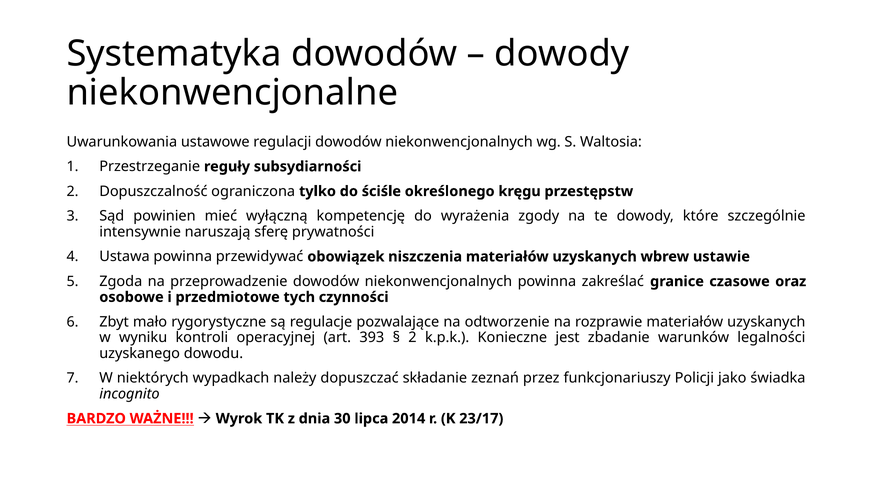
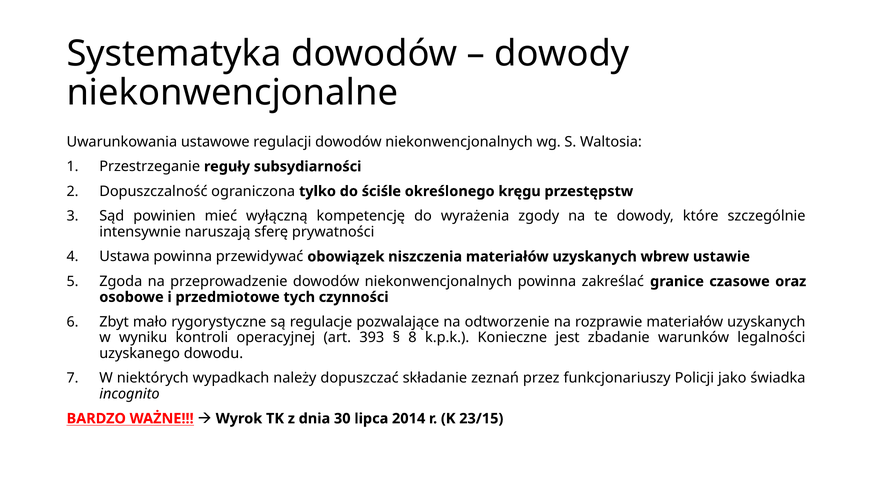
2: 2 -> 8 (413, 338)
23/17: 23/17 -> 23/15 (481, 419)
